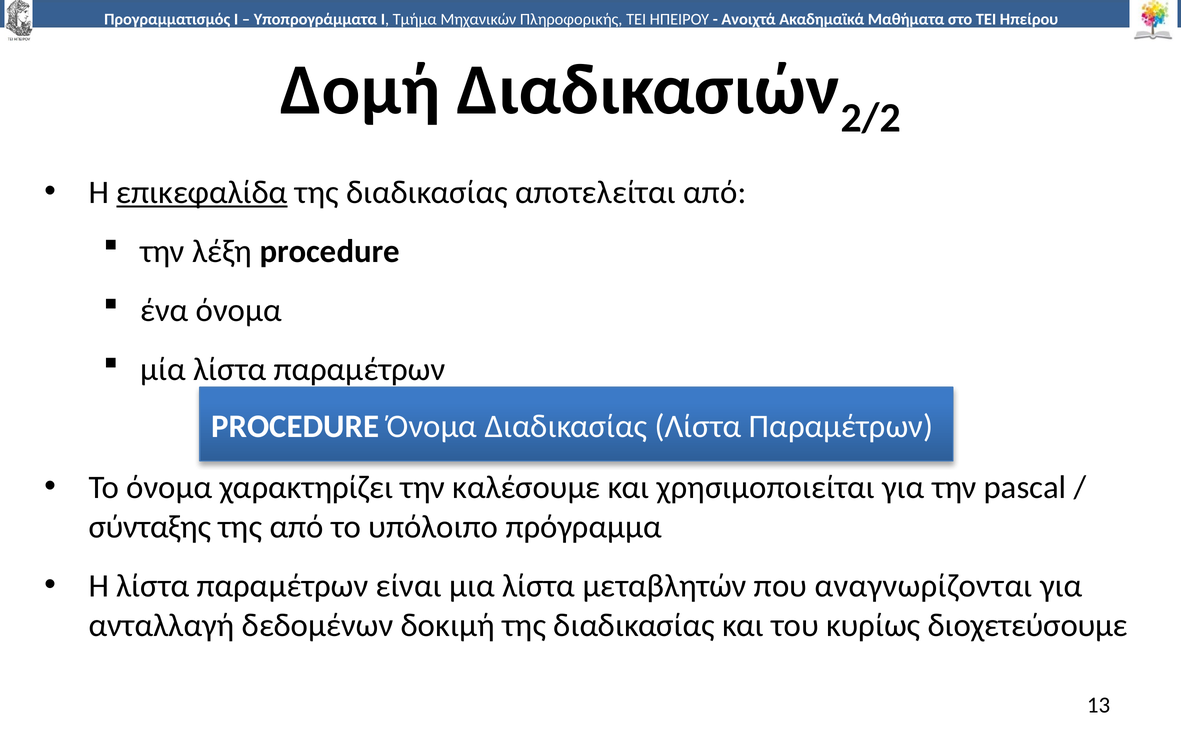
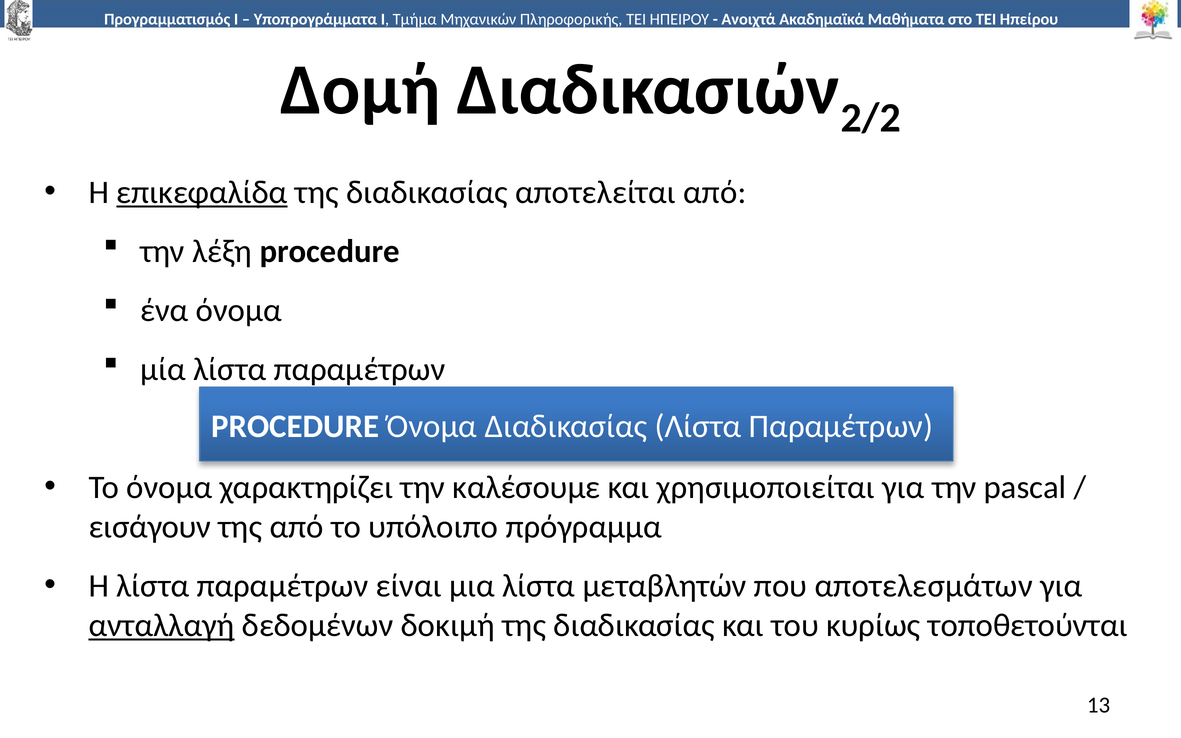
σύνταξης: σύνταξης -> εισάγουν (150, 527)
αναγνωρίζονται: αναγνωρίζονται -> αποτελεσμάτων (924, 586)
ανταλλαγή underline: none -> present (162, 625)
διοχετεύσουμε: διοχετεύσουμε -> τοποθετούνται (1028, 625)
